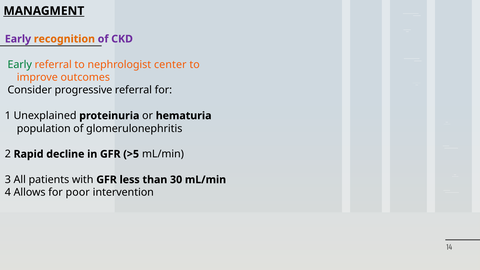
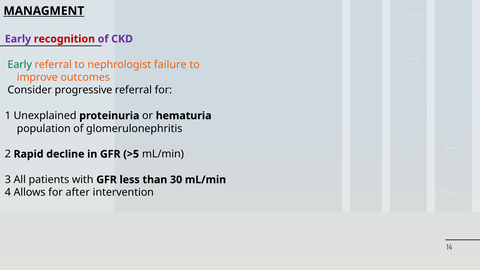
recognition colour: orange -> red (64, 39)
center: center -> failure (170, 65)
poor: poor -> after (78, 192)
